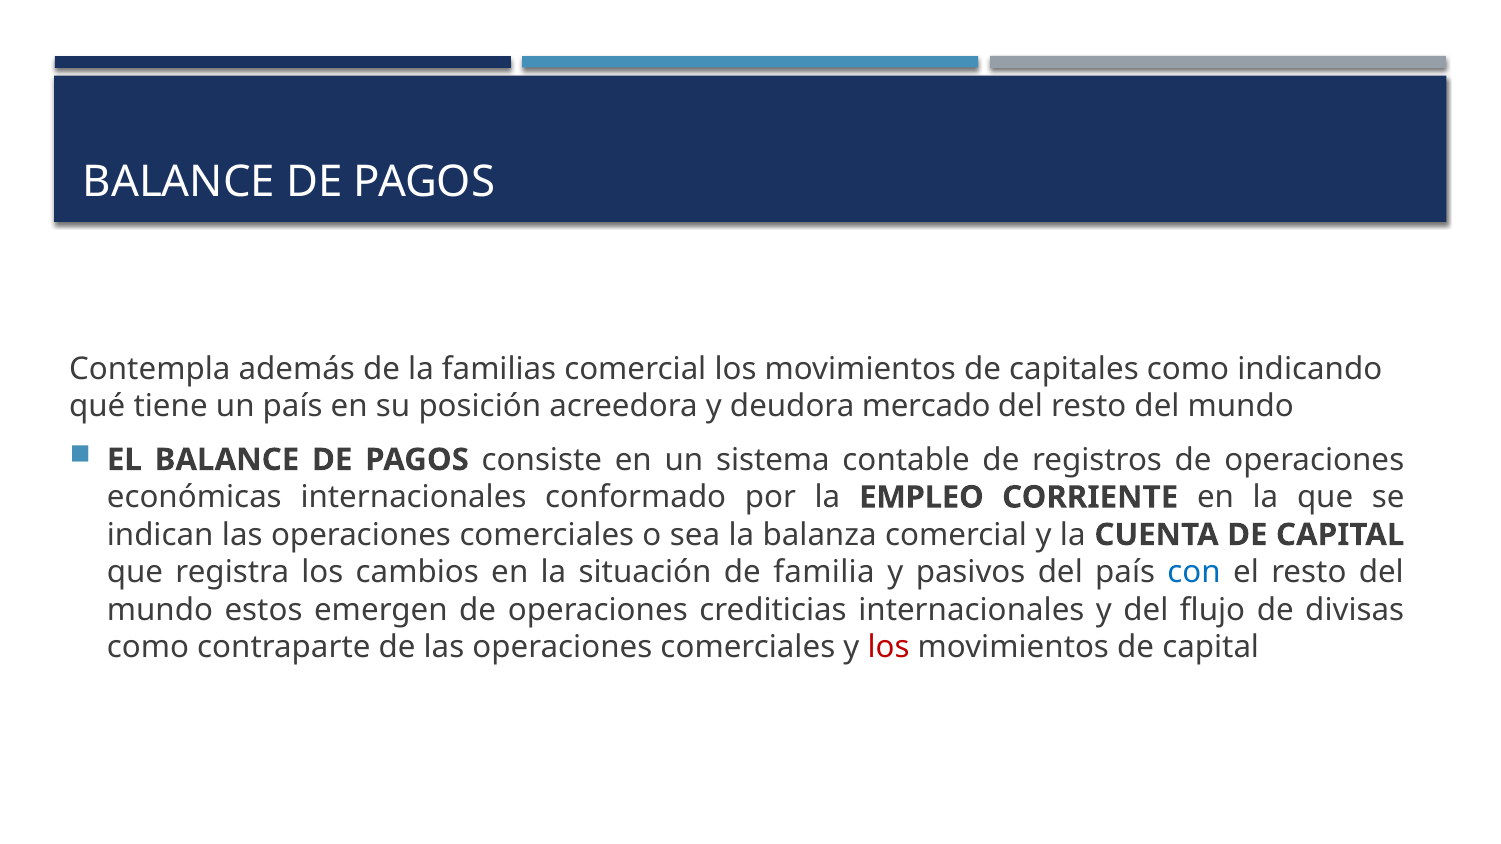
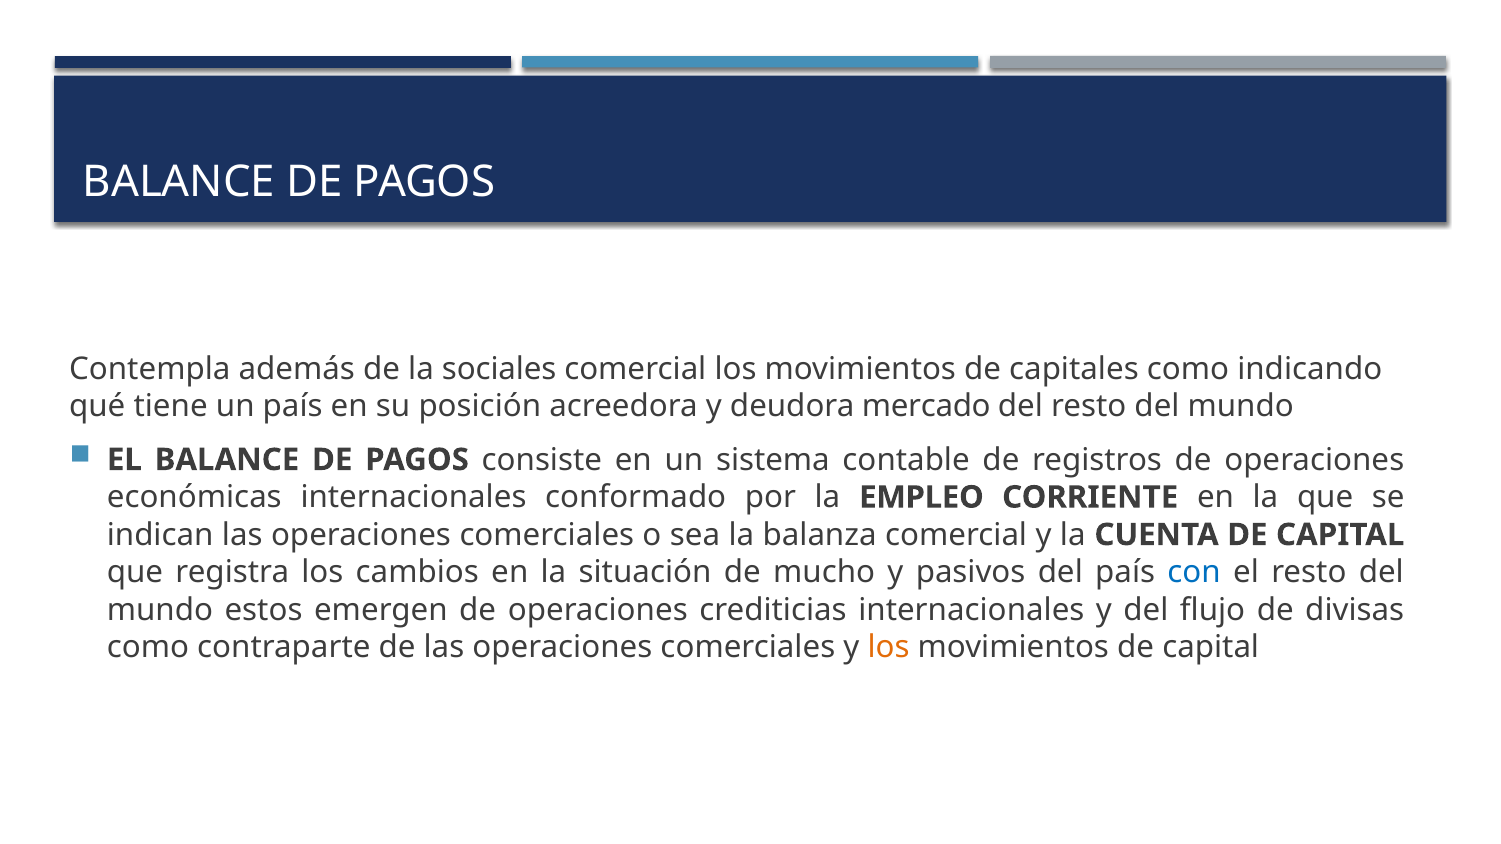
familias: familias -> sociales (499, 369)
familia: familia -> mucho (824, 573)
los colour: red -> orange (889, 648)
